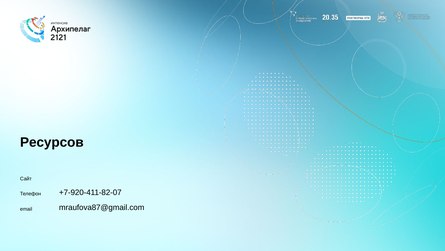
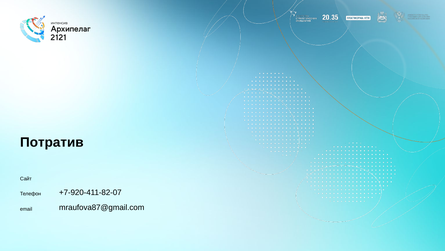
Ресурсов: Ресурсов -> Потратив (52, 142)
